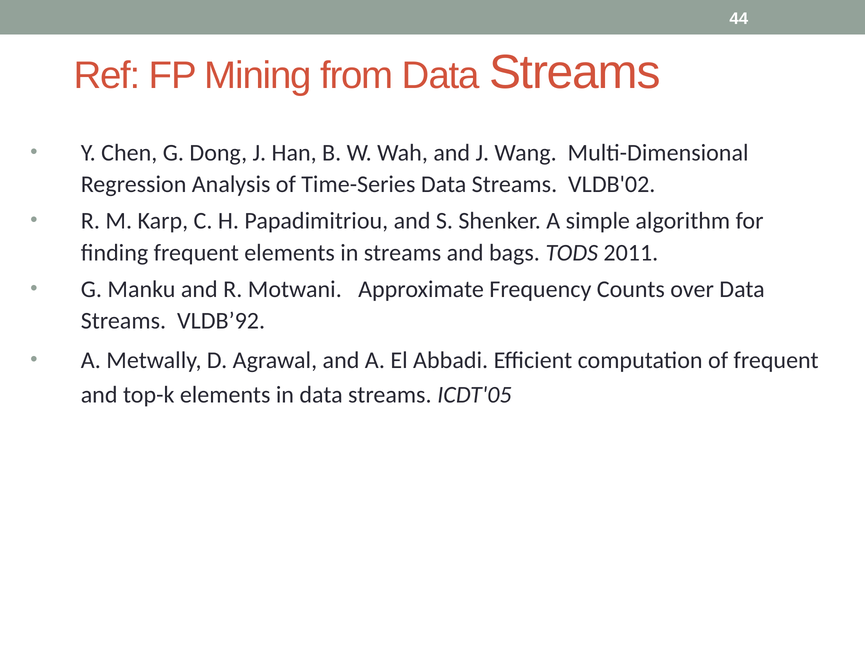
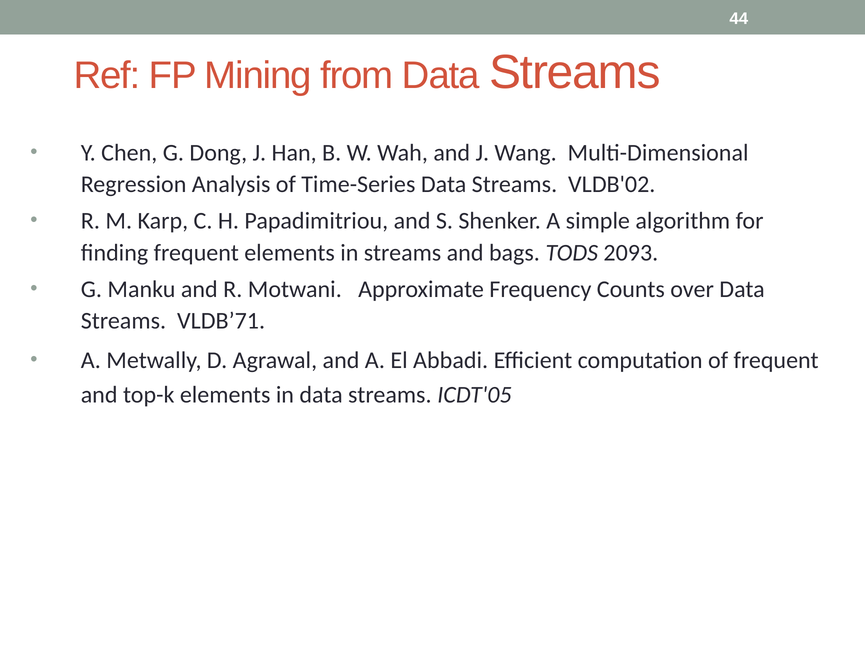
2011: 2011 -> 2093 (631, 253)
VLDB’92: VLDB’92 -> VLDB’71 (221, 321)
